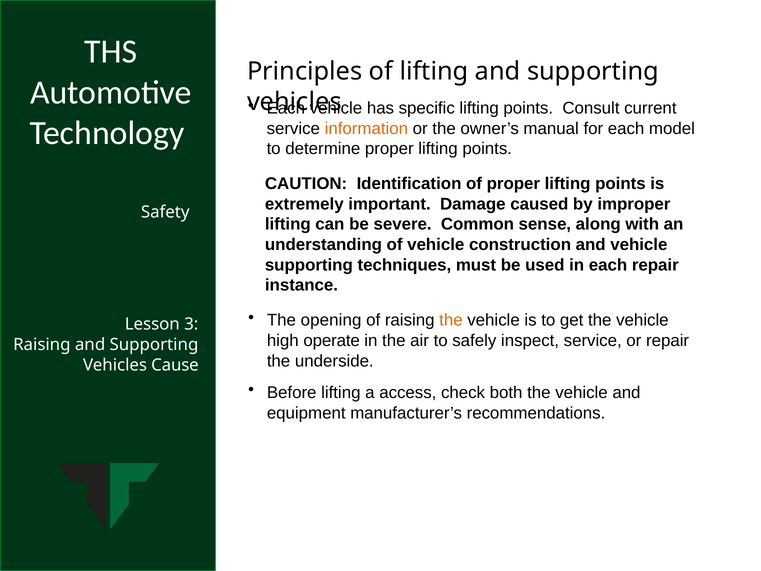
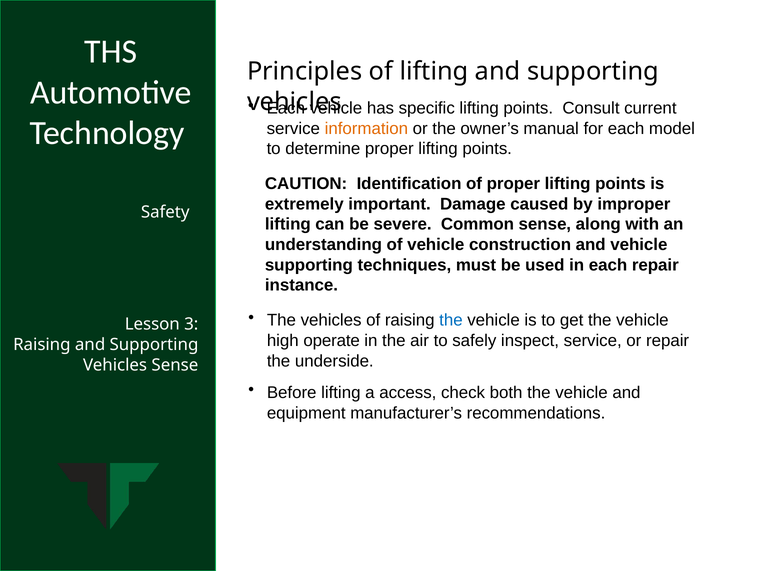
The opening: opening -> vehicles (331, 320)
the colour: orange -> blue (451, 320)
Vehicles Cause: Cause -> Sense (175, 365)
